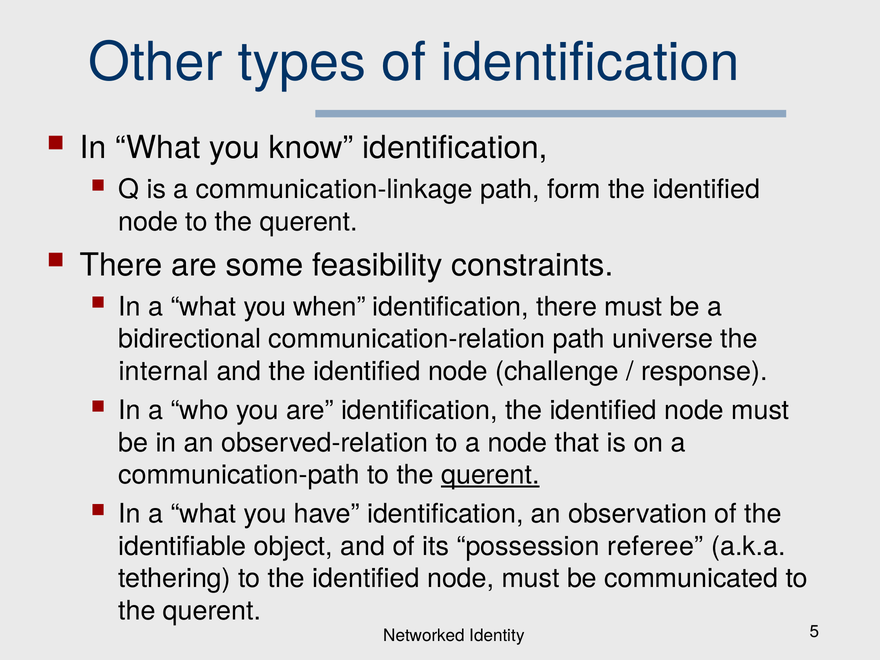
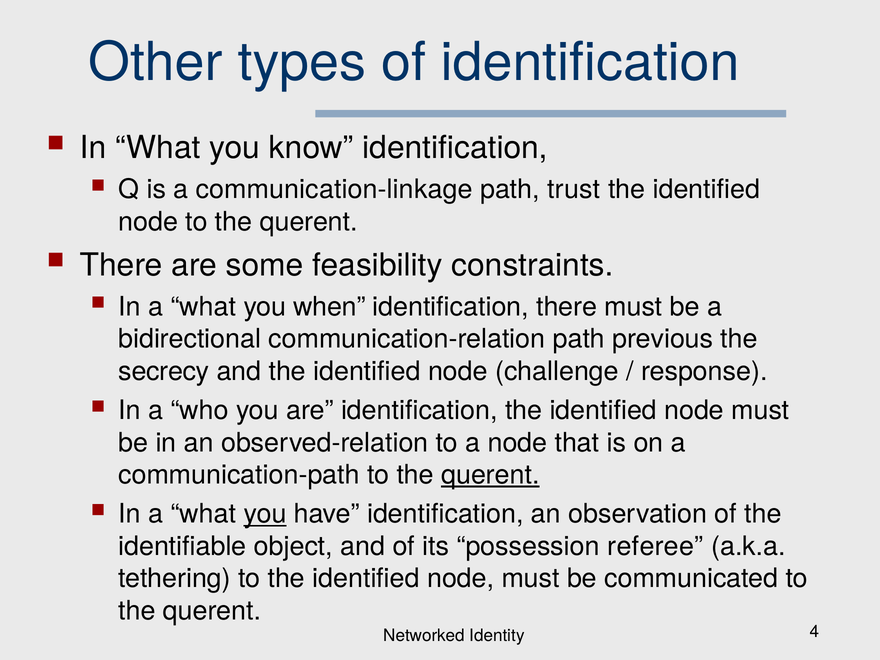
form: form -> trust (574, 189)
universe: universe -> previous (663, 339)
internal: internal -> secrecy (164, 371)
you underline: none -> present (265, 514)
5: 5 -> 4 (814, 632)
